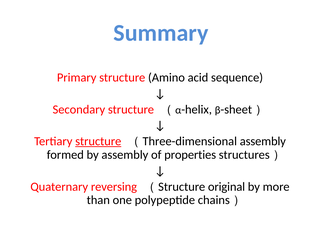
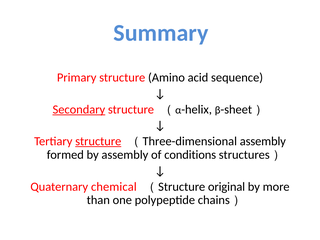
Secondary underline: none -> present (79, 109)
properties: properties -> conditions (190, 155)
reversing: reversing -> chemical (114, 187)
